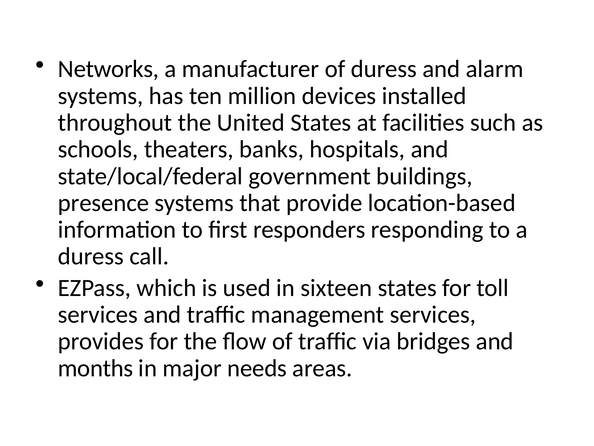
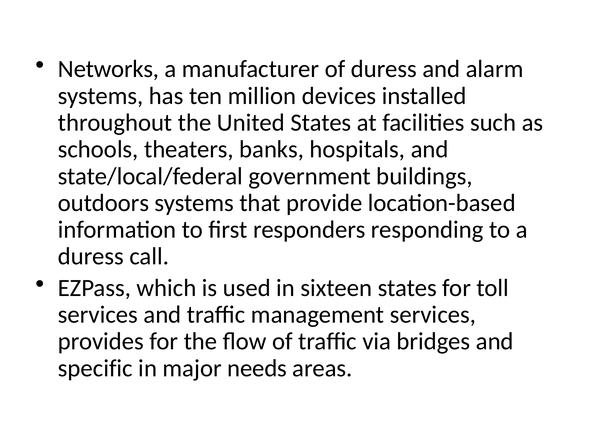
presence: presence -> outdoors (103, 203)
months: months -> specific (95, 368)
